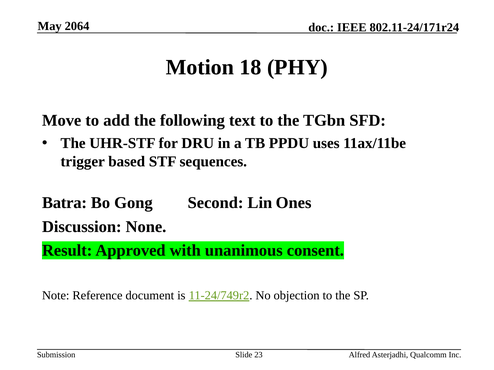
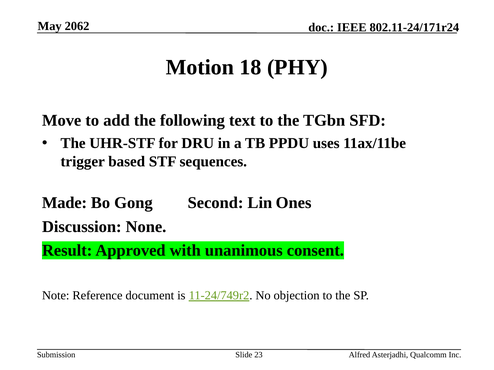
2064: 2064 -> 2062 (77, 26)
Batra: Batra -> Made (64, 203)
